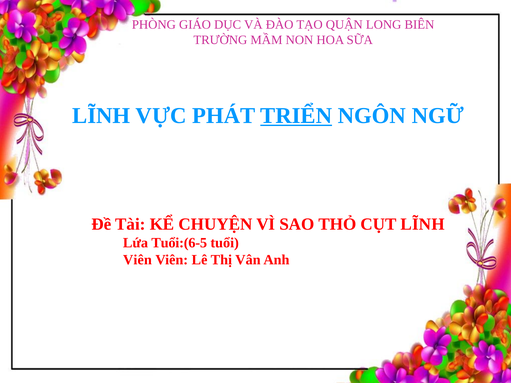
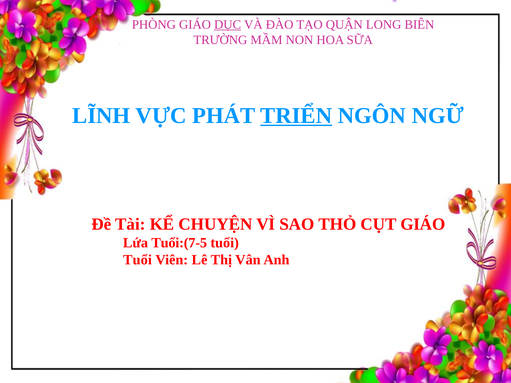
DỤC underline: none -> present (228, 25)
CỤT LĨNH: LĨNH -> GIÁO (423, 224)
Tuổi:(6-5: Tuổi:(6-5 -> Tuổi:(7-5 (179, 243)
Viên: Viên -> Tuổi (137, 260)
